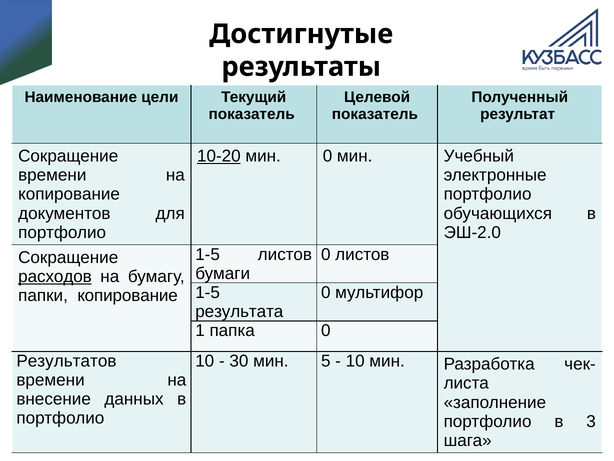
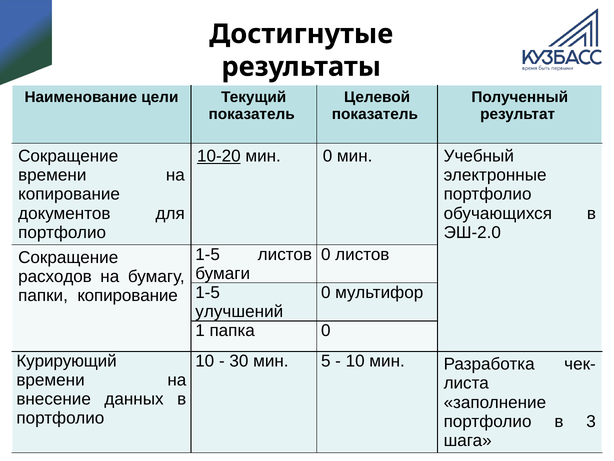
расходов underline: present -> none (55, 276)
результата: результата -> улучшений (239, 311)
Результатов: Результатов -> Курирующий (67, 361)
